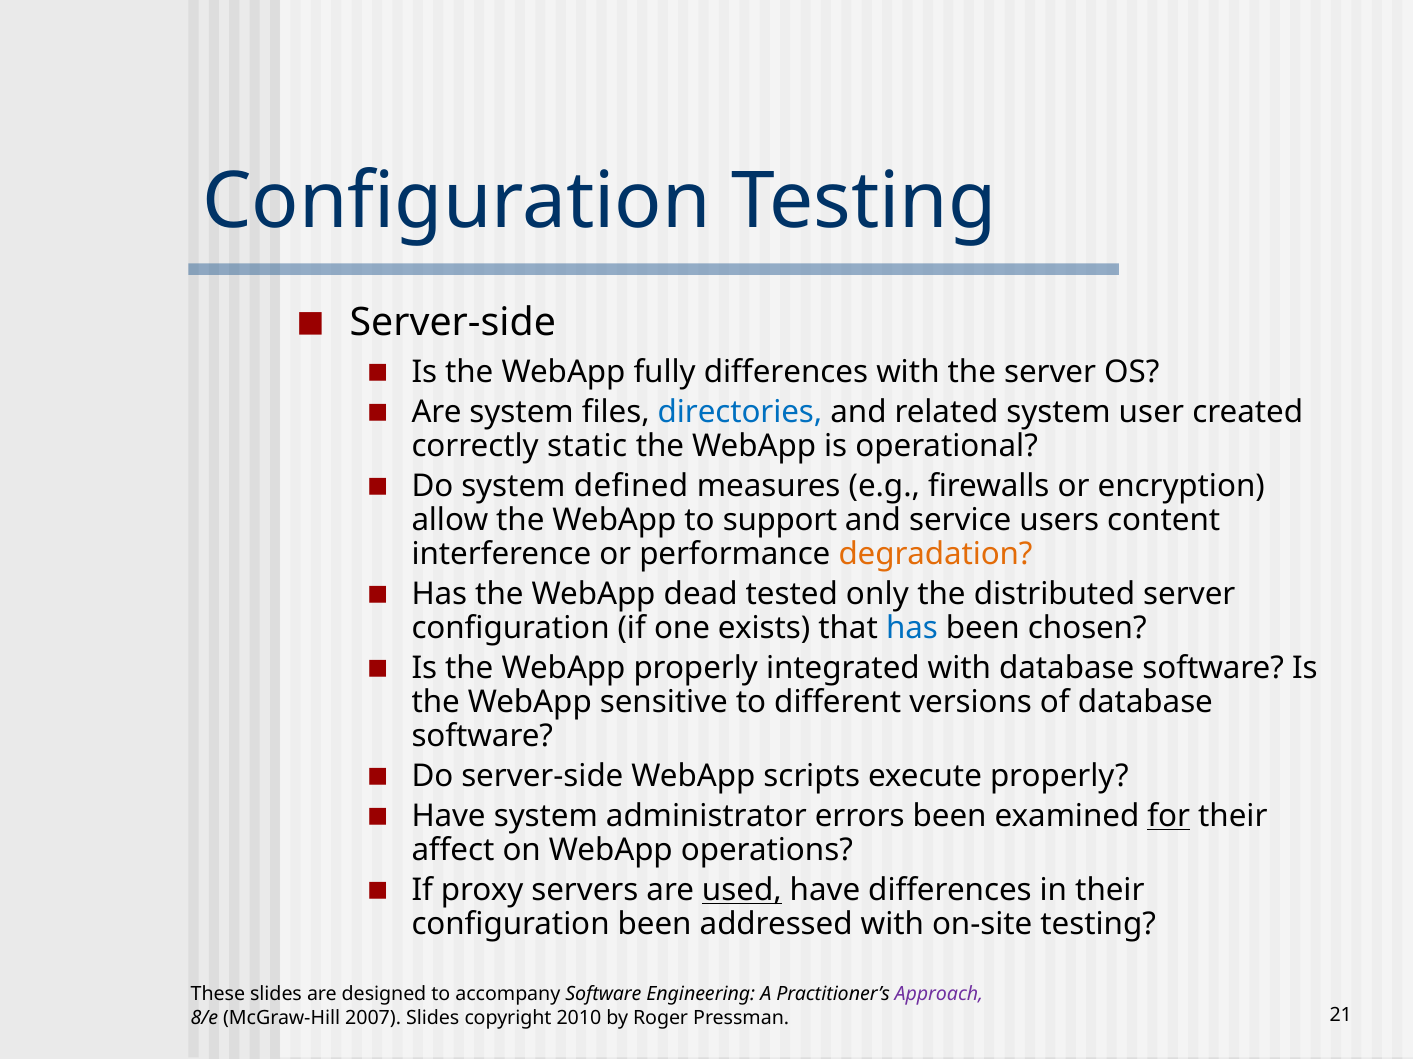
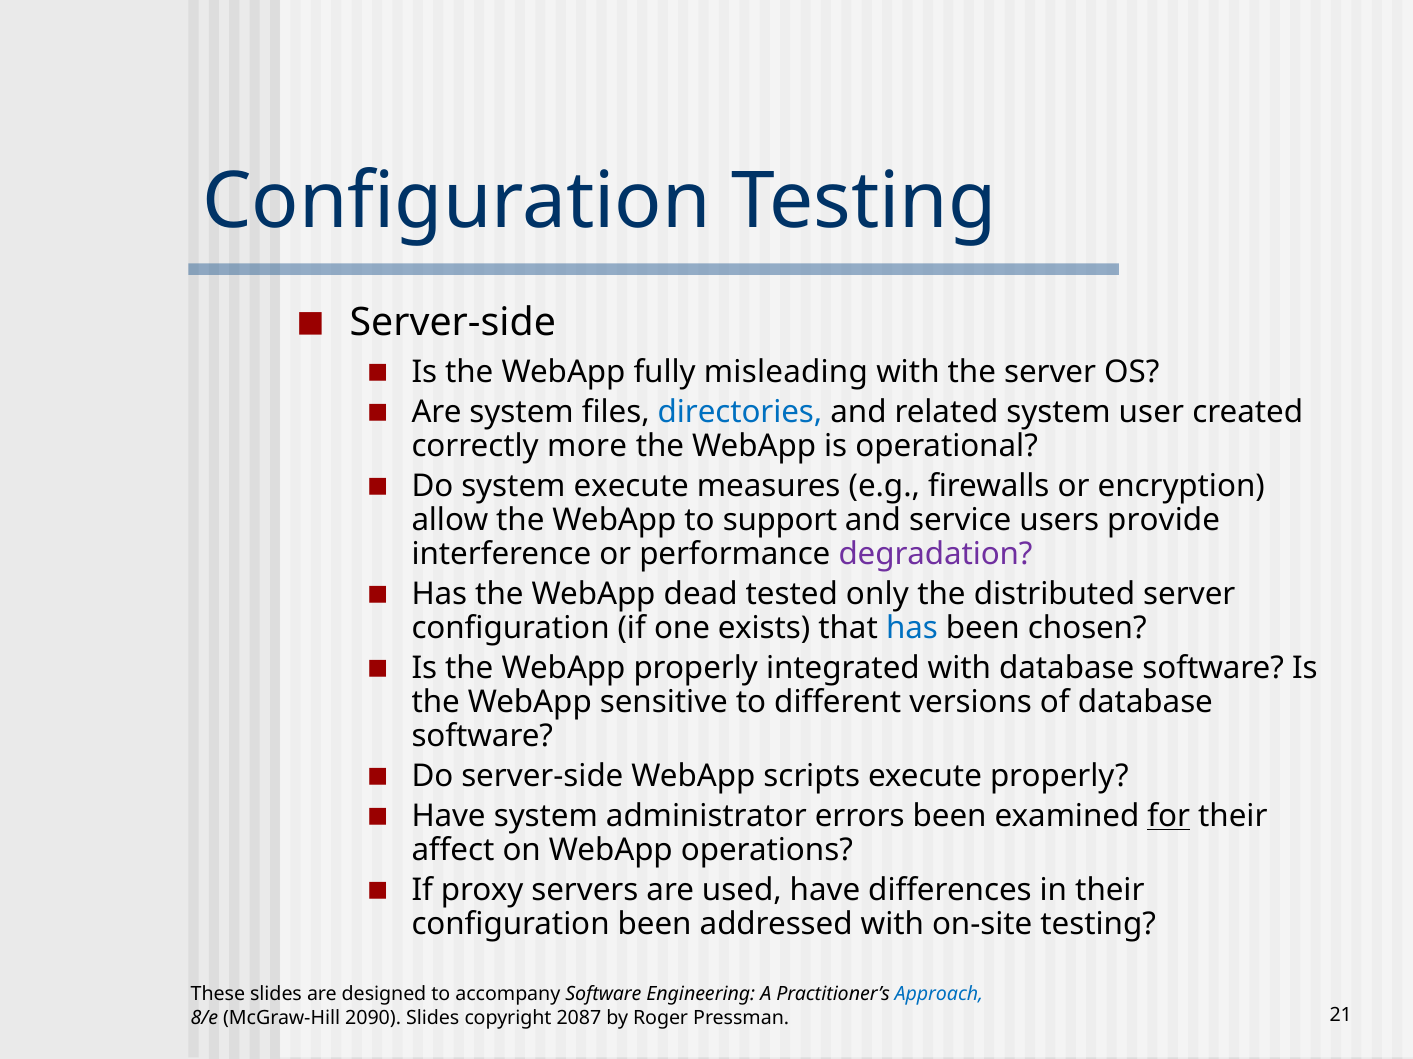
fully differences: differences -> misleading (786, 372)
static: static -> more (587, 446)
system defined: defined -> execute (631, 487)
content: content -> provide (1164, 520)
degradation colour: orange -> purple (936, 554)
used underline: present -> none (742, 891)
Approach colour: purple -> blue (939, 995)
2007: 2007 -> 2090 (373, 1019)
2010: 2010 -> 2087 (579, 1019)
